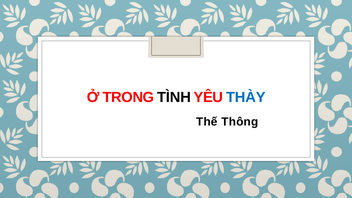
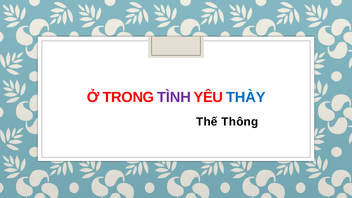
TÌNH colour: black -> purple (174, 97)
